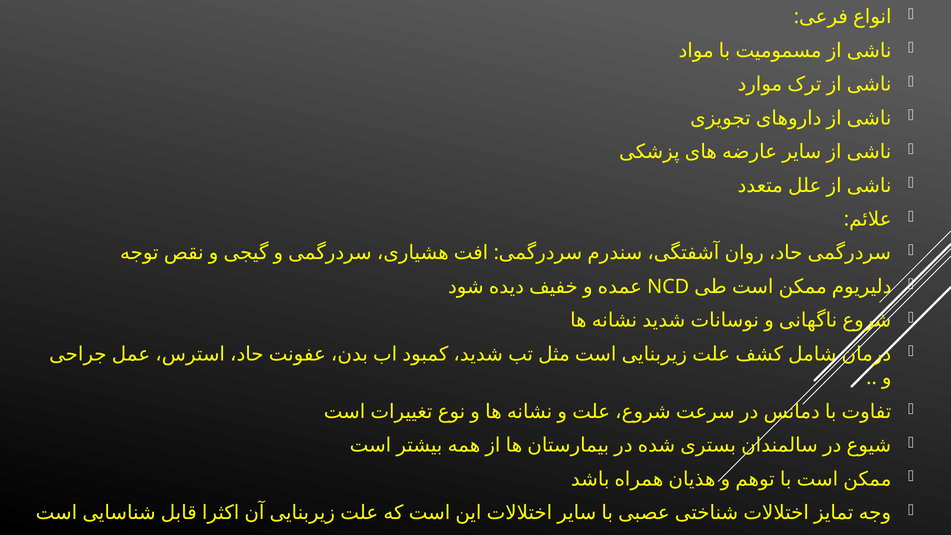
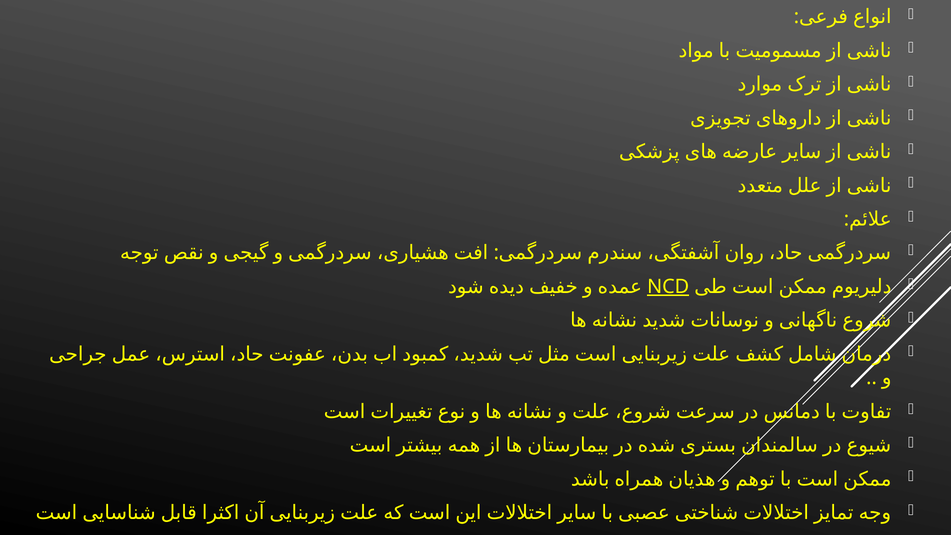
NCD underline: none -> present (668, 287)
